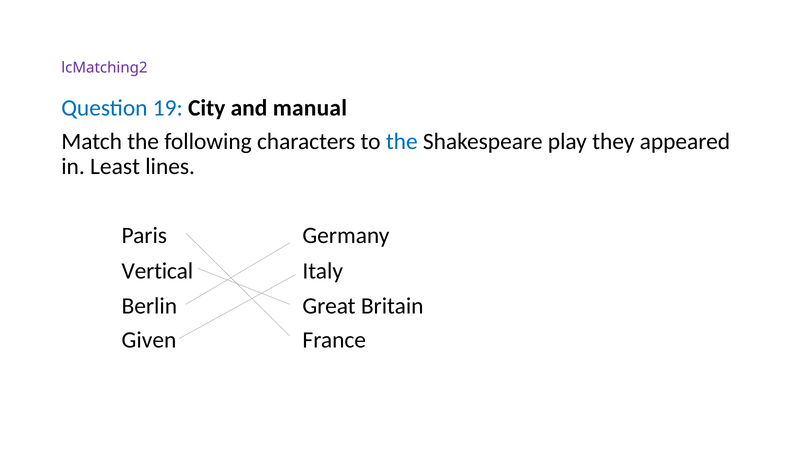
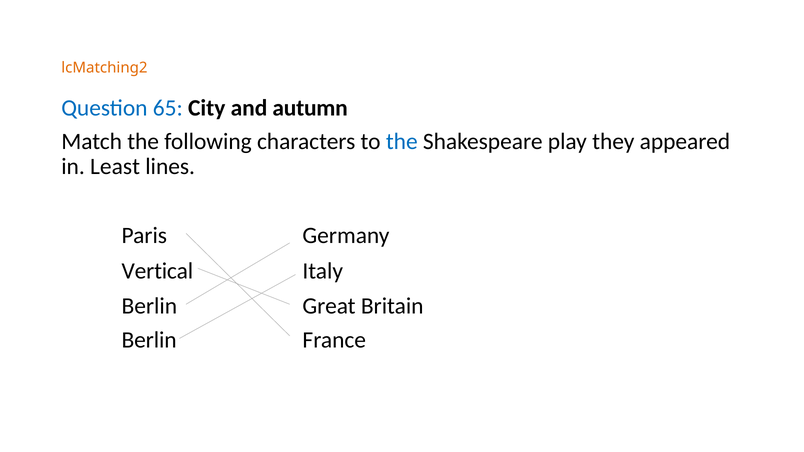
lcMatching2 colour: purple -> orange (104, 68)
19: 19 -> 65 (168, 108)
manual: manual -> autumn (310, 108)
Given: Given -> Berlin (149, 340)
